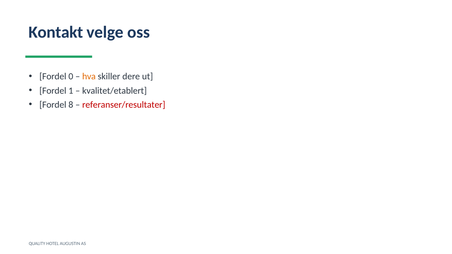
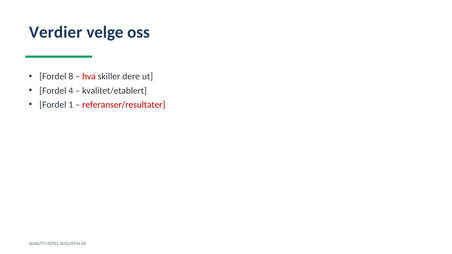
Kontakt: Kontakt -> Verdier (56, 32)
0: 0 -> 8 (71, 77)
hva colour: orange -> red (89, 77)
1: 1 -> 4 (71, 91)
8: 8 -> 1 (71, 105)
